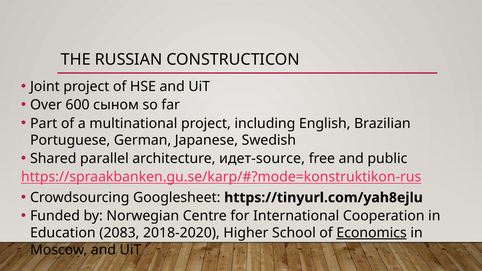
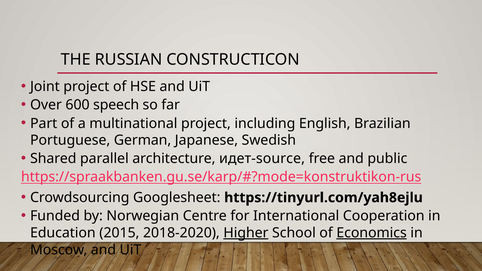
сыном: сыном -> speech (116, 105)
2083: 2083 -> 2015 (119, 233)
Higher underline: none -> present (246, 233)
